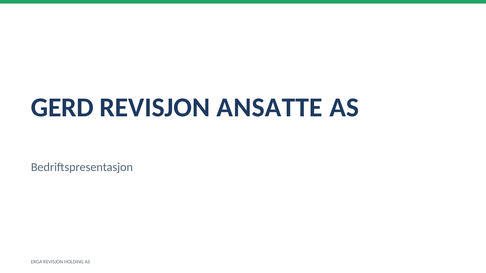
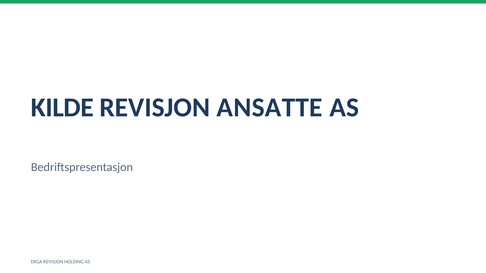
GERD: GERD -> KILDE (62, 108)
